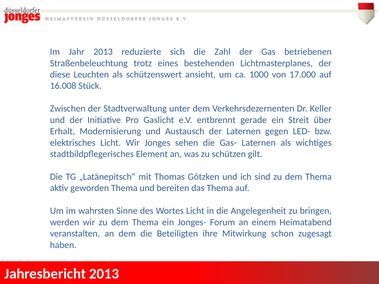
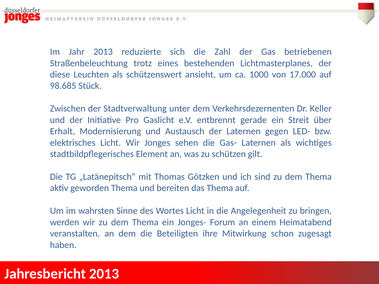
16.008: 16.008 -> 98.685 (63, 86)
